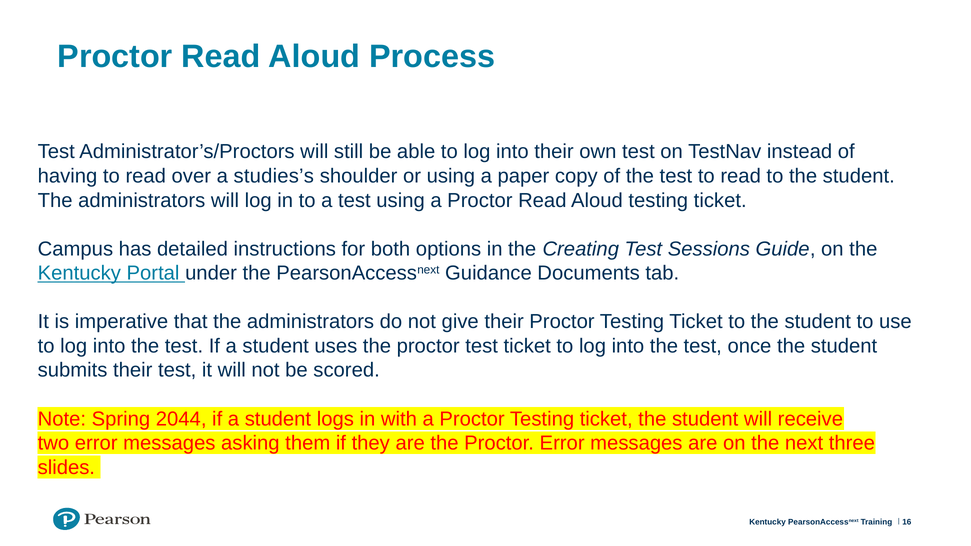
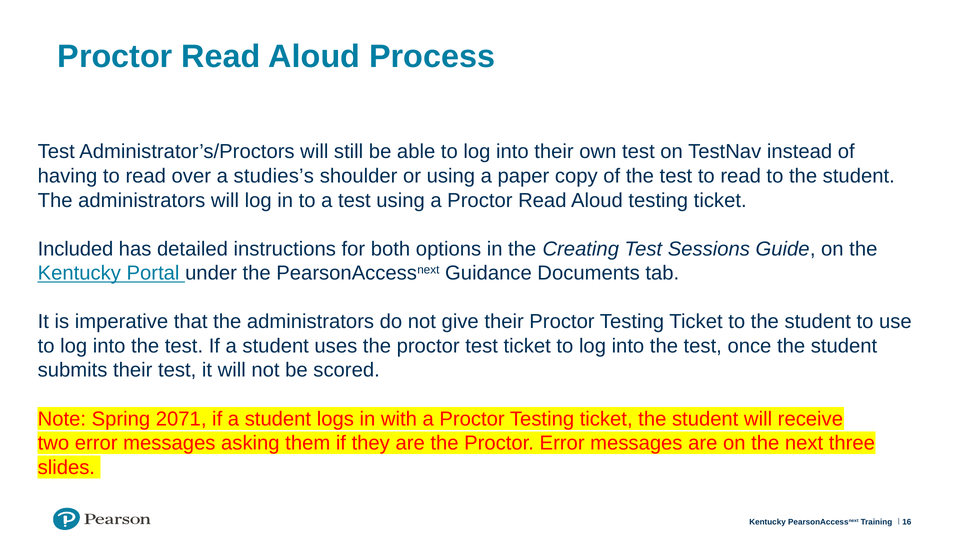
Campus: Campus -> Included (76, 249)
2044: 2044 -> 2071 (181, 419)
